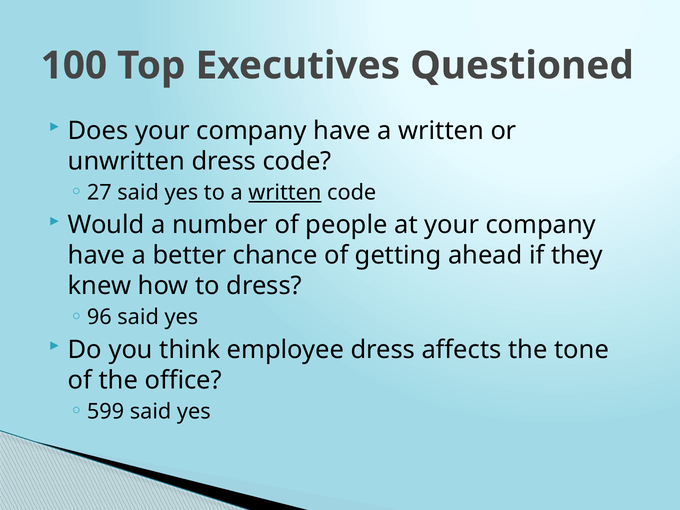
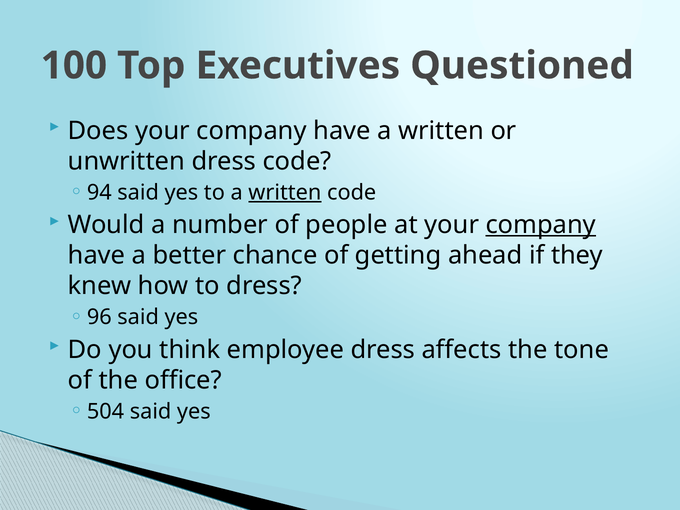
27: 27 -> 94 (99, 192)
company underline: none -> present (541, 225)
599: 599 -> 504 (106, 411)
